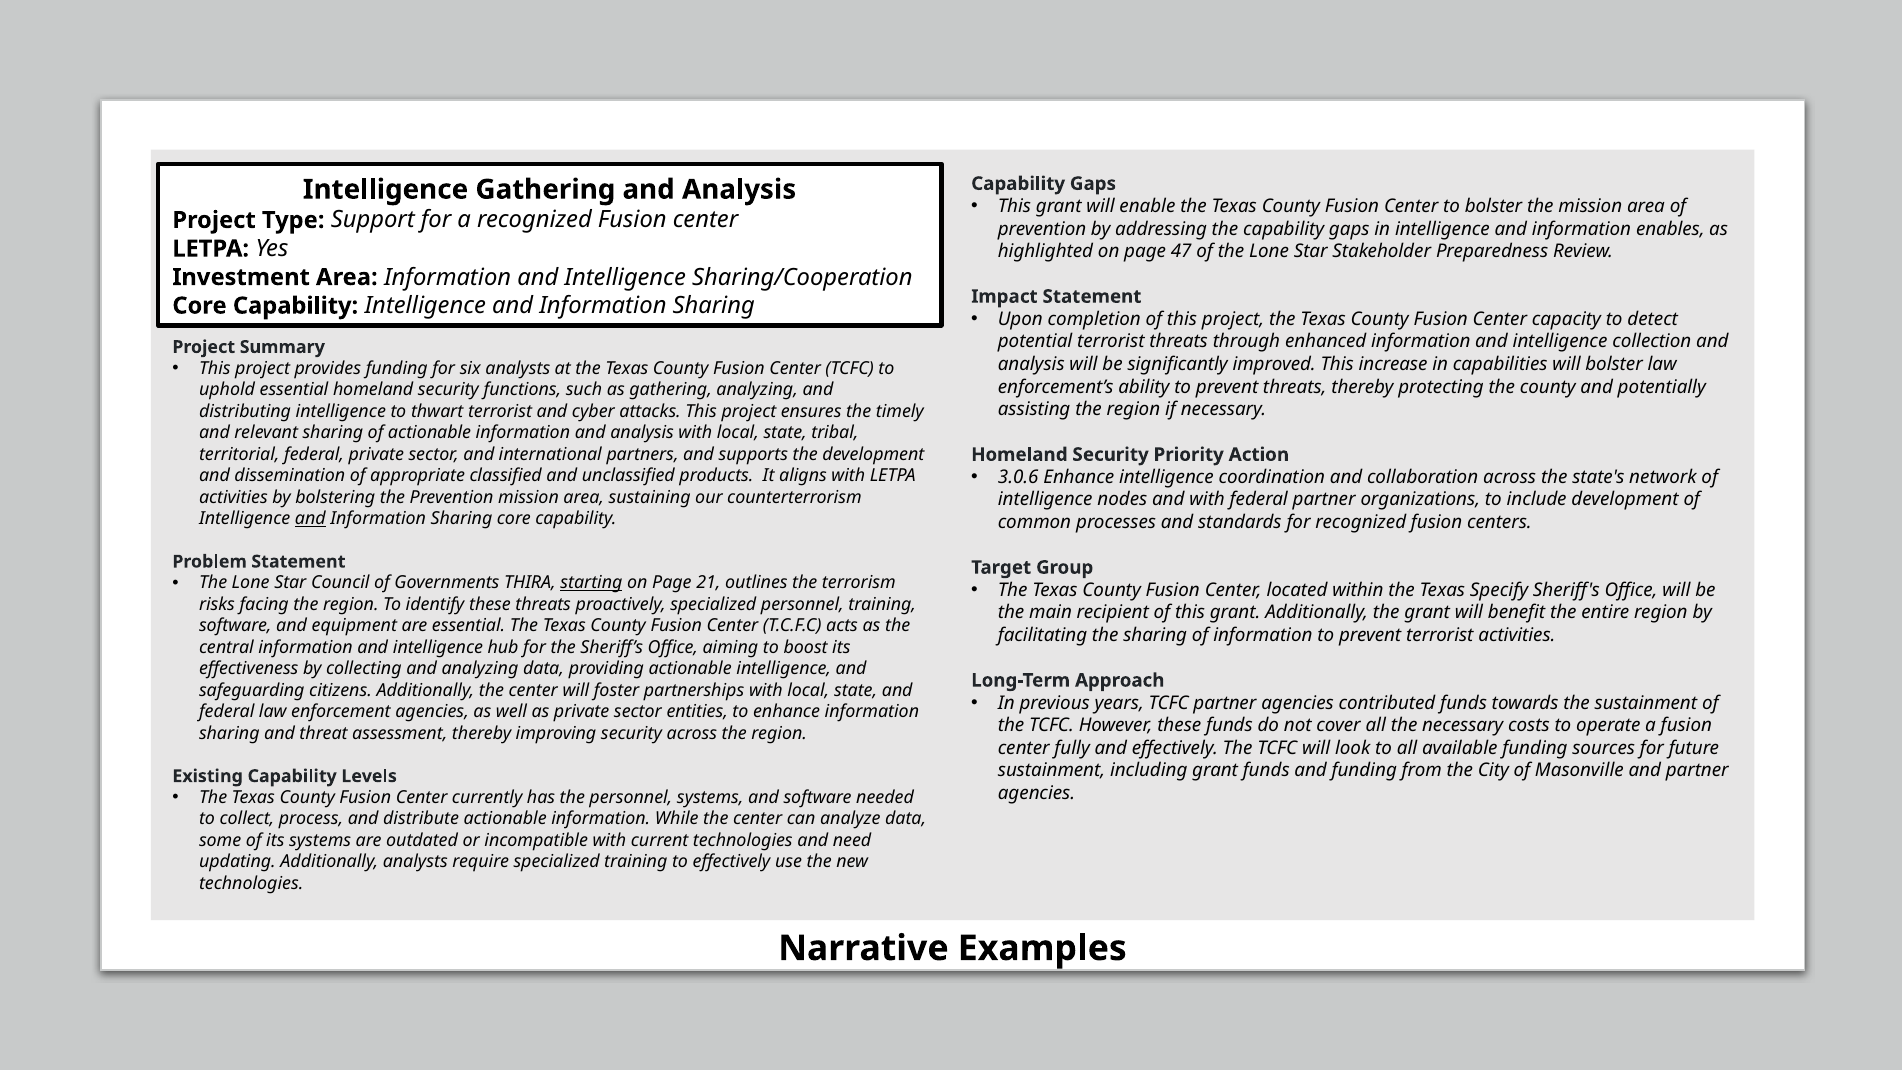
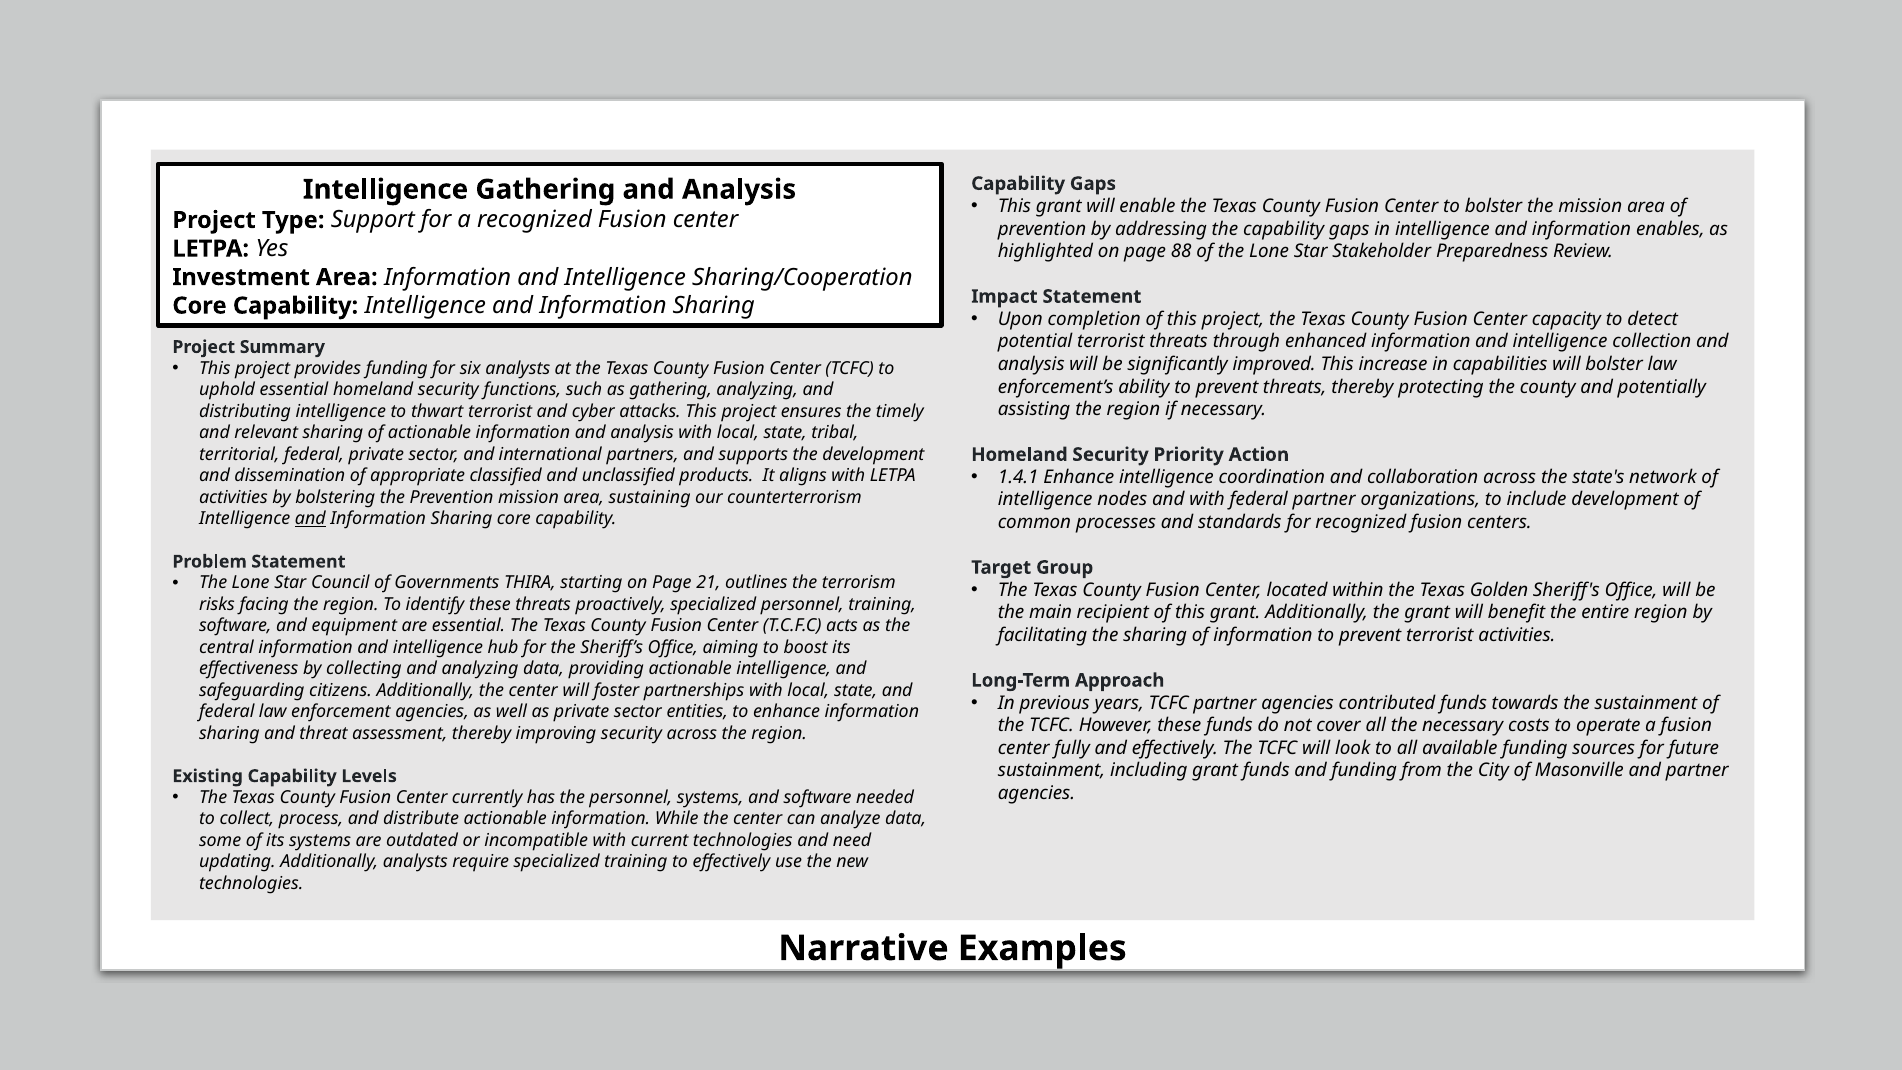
47: 47 -> 88 (1181, 251)
3.0.6: 3.0.6 -> 1.4.1 (1018, 477)
starting underline: present -> none (591, 583)
Specify: Specify -> Golden (1499, 590)
